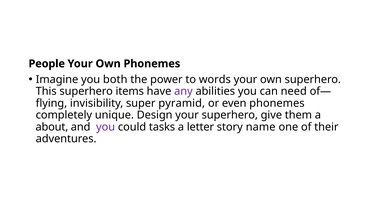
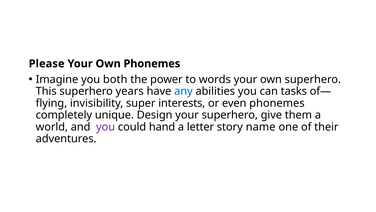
People: People -> Please (47, 64)
items: items -> years (130, 91)
any colour: purple -> blue (183, 91)
need: need -> tasks (294, 91)
pyramid: pyramid -> interests (182, 103)
about: about -> world (52, 127)
tasks: tasks -> hand (162, 127)
